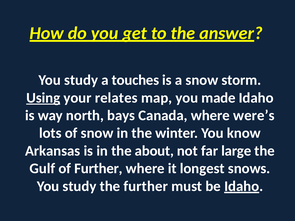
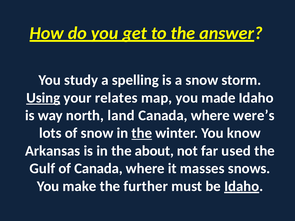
touches: touches -> spelling (135, 80)
bays: bays -> land (121, 116)
the underline: none -> present (142, 133)
large: large -> used (236, 151)
of Further: Further -> Canada (98, 169)
longest: longest -> masses (202, 169)
study: study -> make (79, 186)
